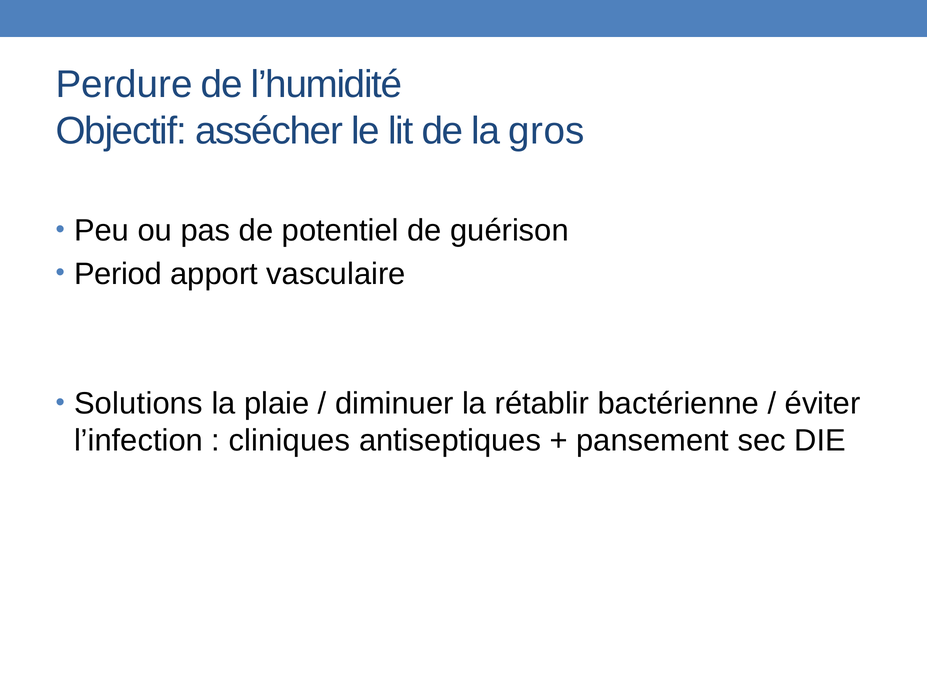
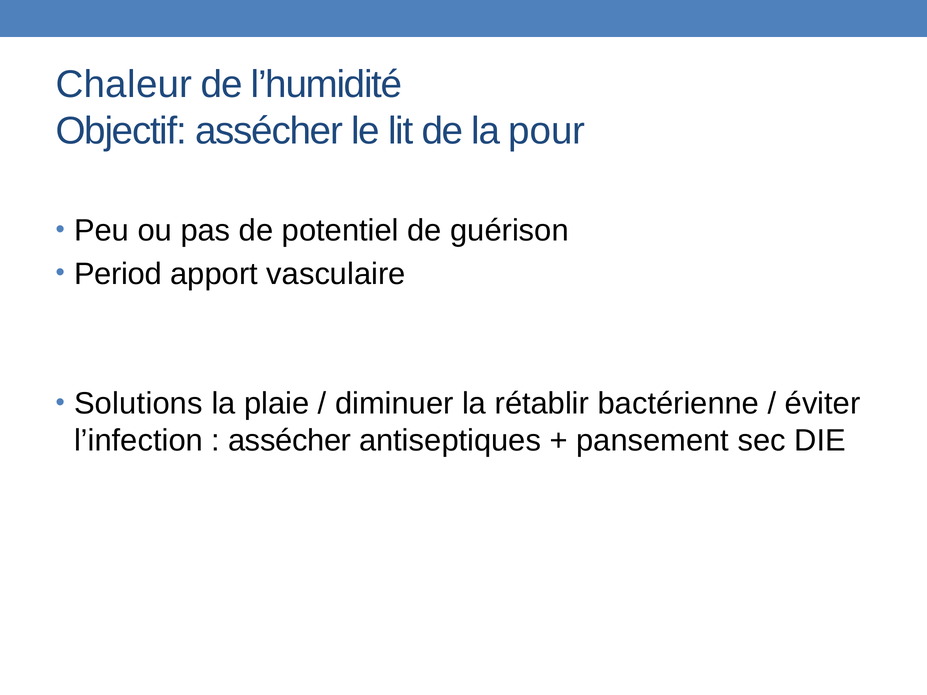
Perdure: Perdure -> Chaleur (124, 85)
gros: gros -> pour (547, 131)
cliniques: cliniques -> assécher (290, 441)
